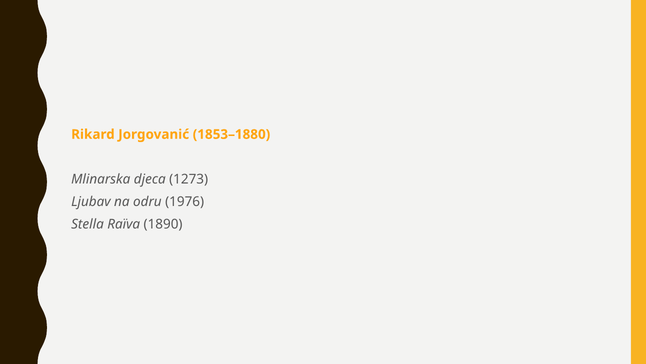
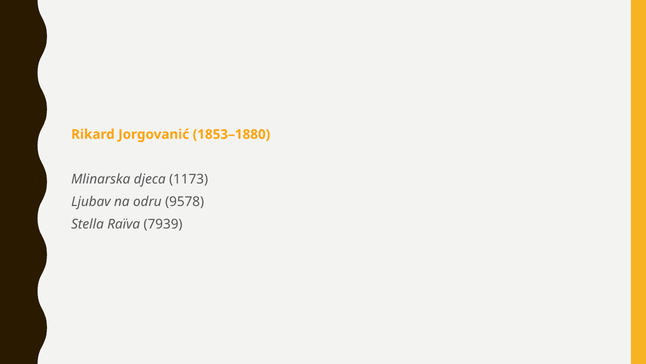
1273: 1273 -> 1173 (189, 179)
1976: 1976 -> 9578 (185, 202)
1890: 1890 -> 7939 (163, 224)
